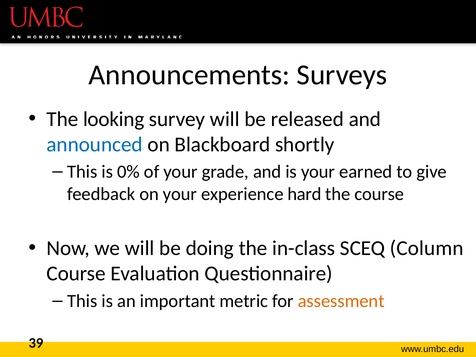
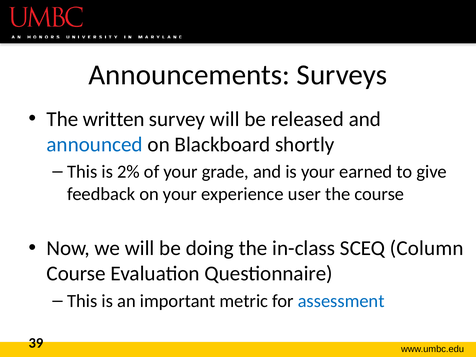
looking: looking -> written (114, 119)
0%: 0% -> 2% (128, 172)
hard: hard -> user (304, 194)
assessment colour: orange -> blue (341, 301)
